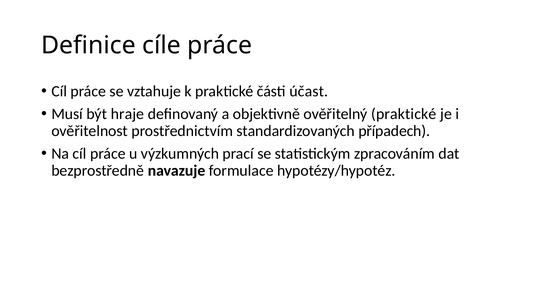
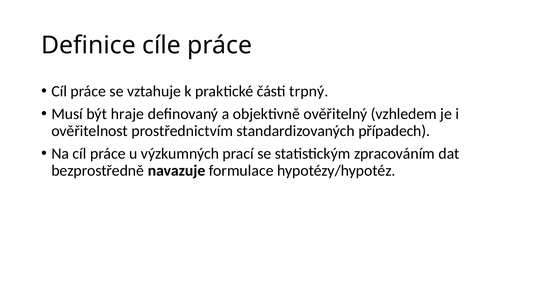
účast: účast -> trpný (309, 91)
ověřitelný praktické: praktické -> vzhledem (404, 114)
